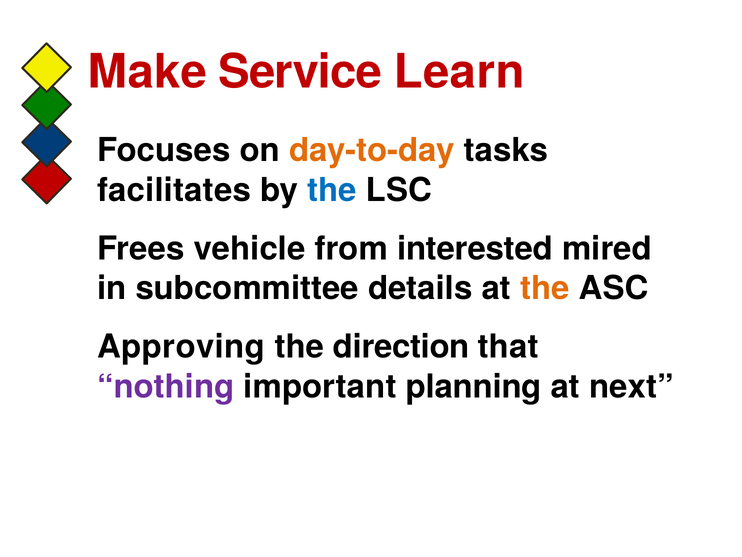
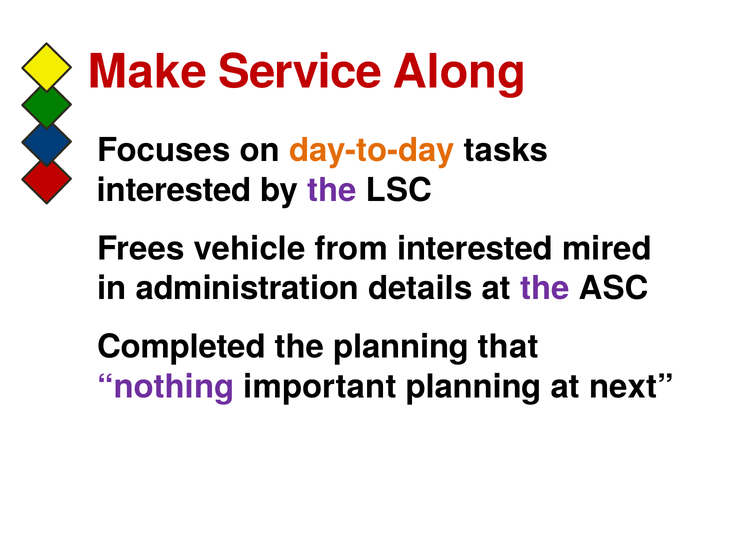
Learn: Learn -> Along (460, 72)
facilitates: facilitates -> interested (174, 190)
the colour: blue -> purple (332, 190)
subcommittee: subcommittee -> administration (247, 288)
the colour: orange -> purple (545, 288)
Approving: Approving -> Completed (181, 347)
the direction: direction -> planning (401, 347)
